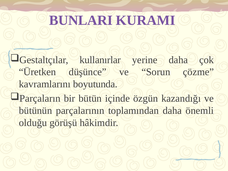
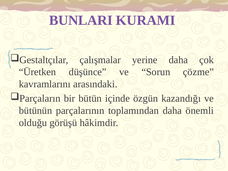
kullanırlar: kullanırlar -> çalışmalar (100, 60)
boyutunda: boyutunda -> arasındaki (95, 84)
